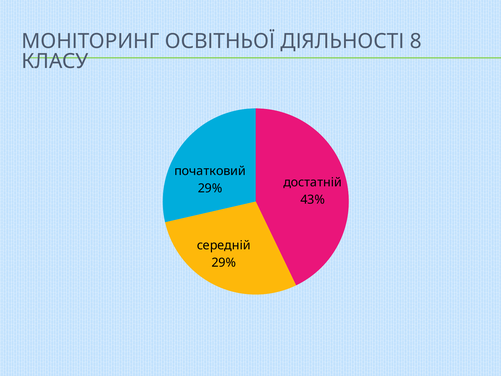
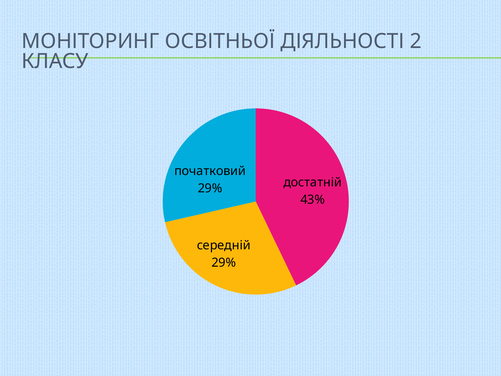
8: 8 -> 2 (416, 41)
